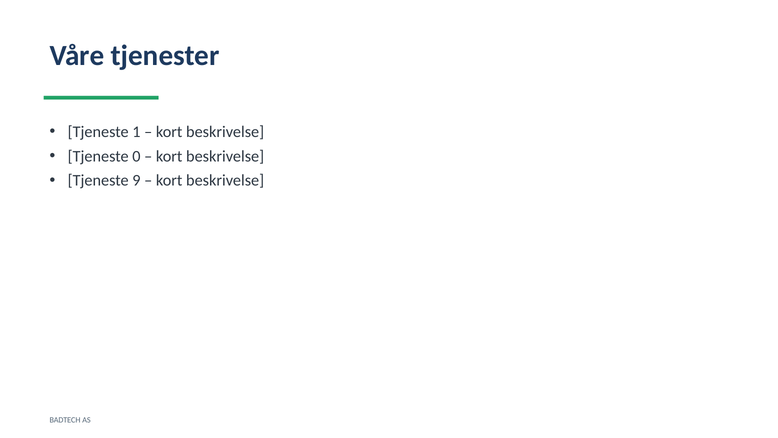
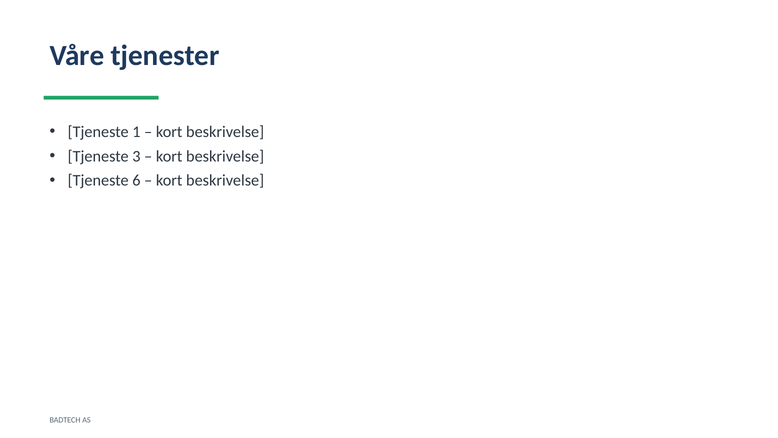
0: 0 -> 3 (136, 156)
9: 9 -> 6 (136, 180)
